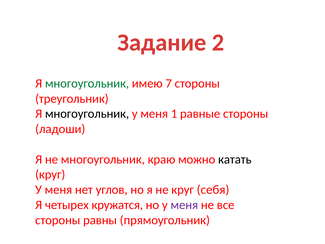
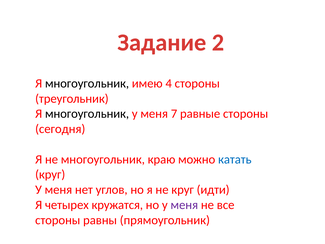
многоугольник colour: green -> black (87, 83)
7: 7 -> 4 (169, 83)
1: 1 -> 7 (174, 114)
ладоши: ладоши -> сегодня (60, 129)
катать colour: black -> blue (235, 159)
себя: себя -> идти (213, 190)
